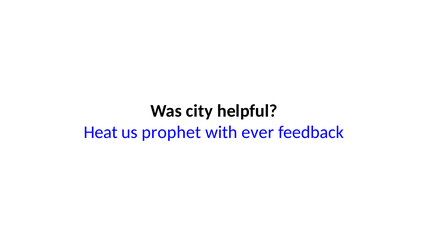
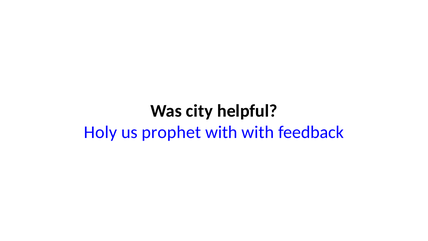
Heat: Heat -> Holy (100, 132)
with ever: ever -> with (258, 132)
